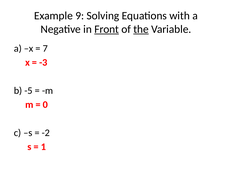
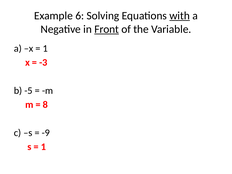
9: 9 -> 6 (80, 16)
with underline: none -> present (180, 16)
the underline: present -> none (141, 29)
7: 7 -> 1 (45, 48)
0: 0 -> 8 (45, 105)
-2: -2 -> -9 (46, 133)
